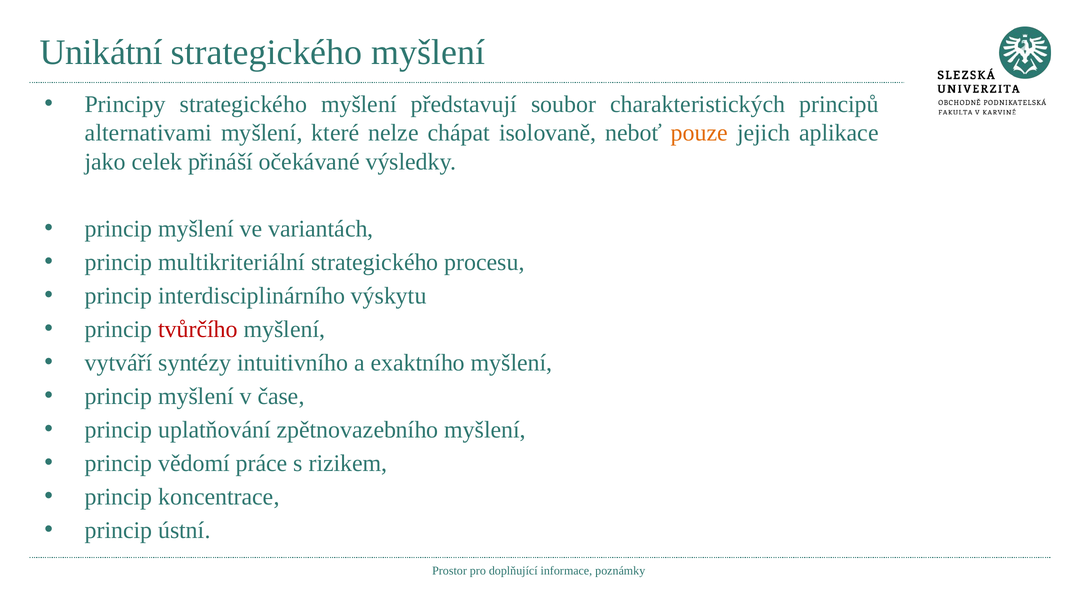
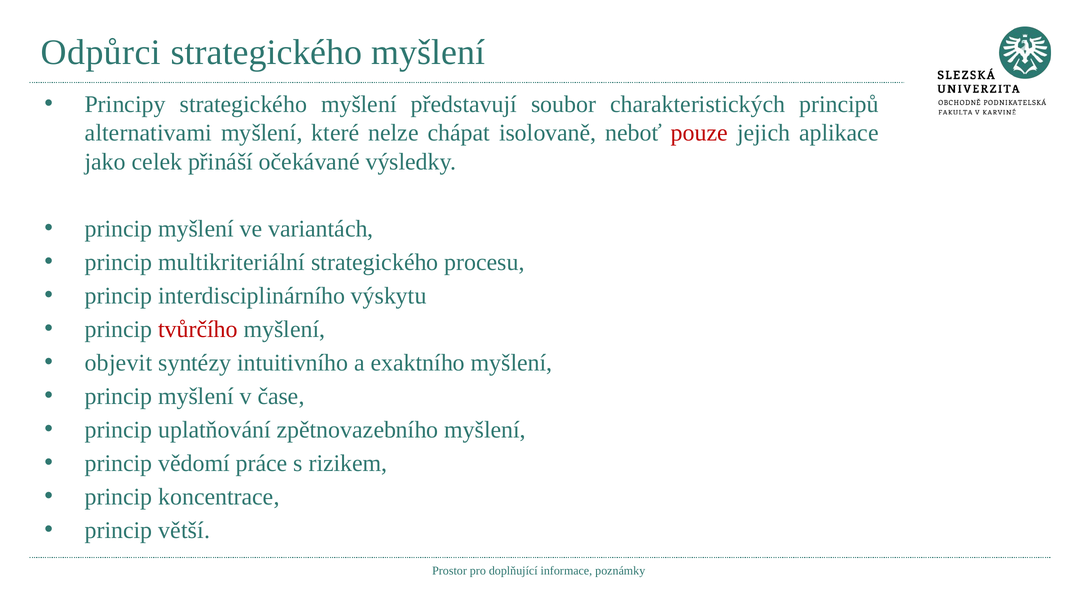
Unikátní: Unikátní -> Odpůrci (101, 52)
pouze colour: orange -> red (700, 133)
vytváří: vytváří -> objevit (119, 363)
ústní: ústní -> větší (184, 531)
